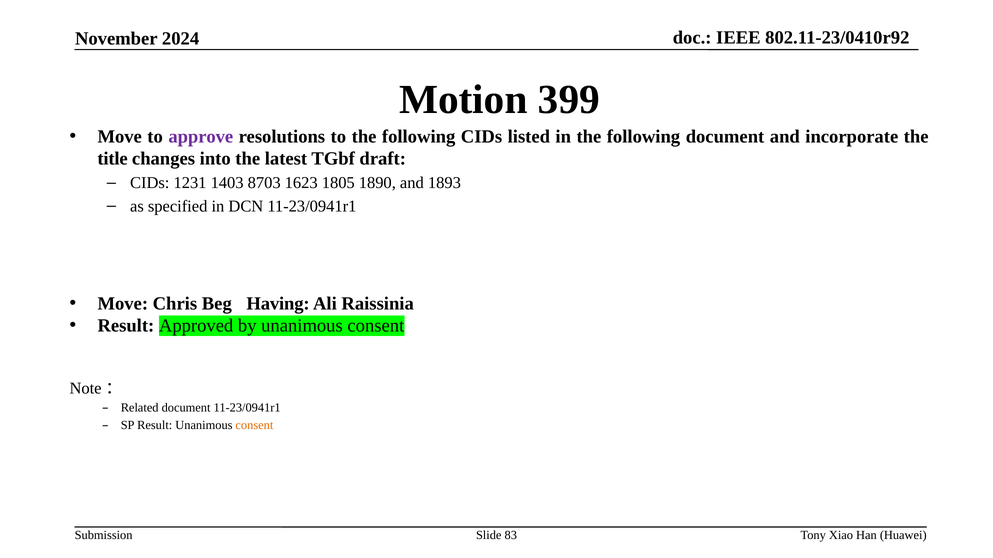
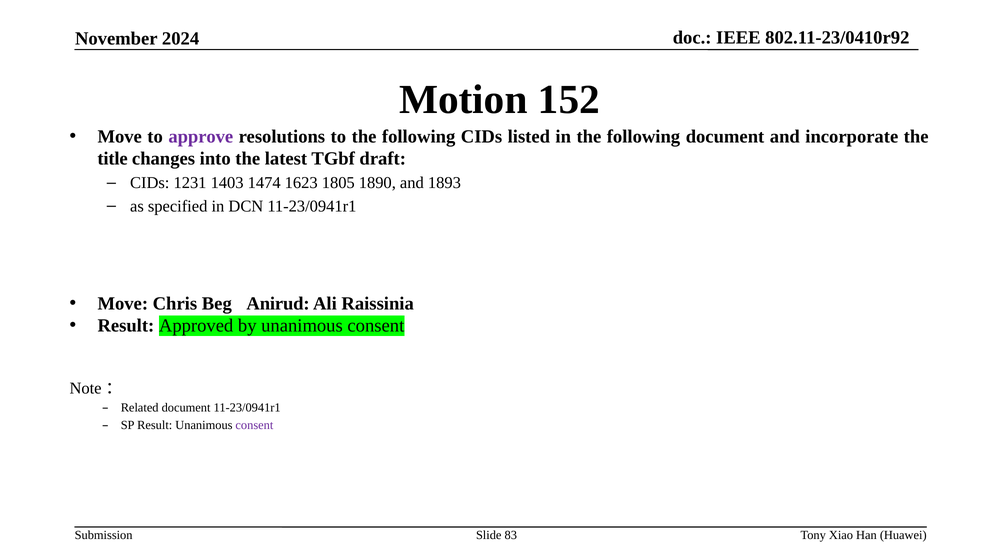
399: 399 -> 152 (569, 100)
8703: 8703 -> 1474 (264, 183)
Having: Having -> Anirud (278, 304)
consent colour: orange -> purple (254, 426)
